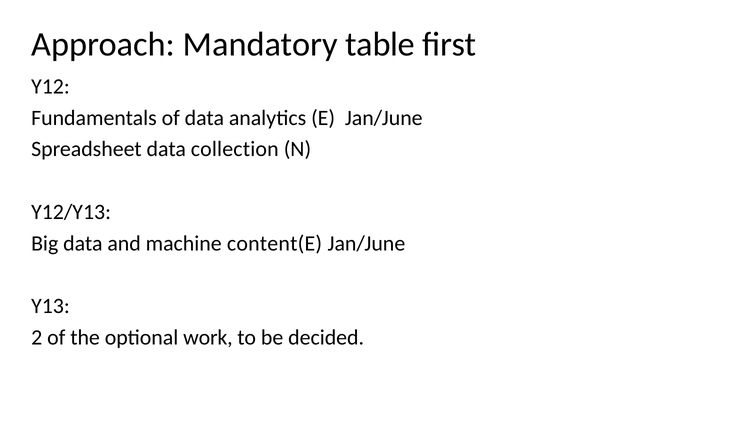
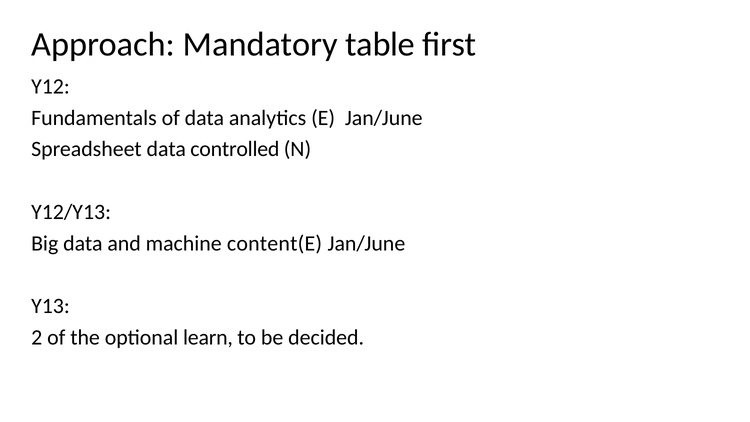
collection: collection -> controlled (235, 149)
work: work -> learn (208, 338)
